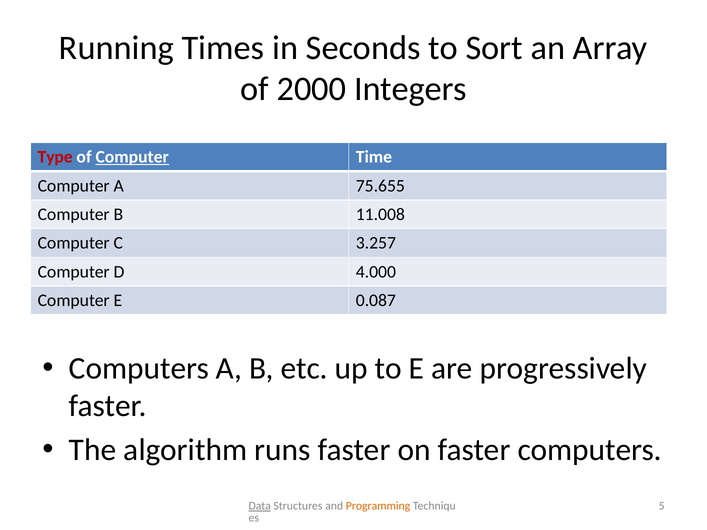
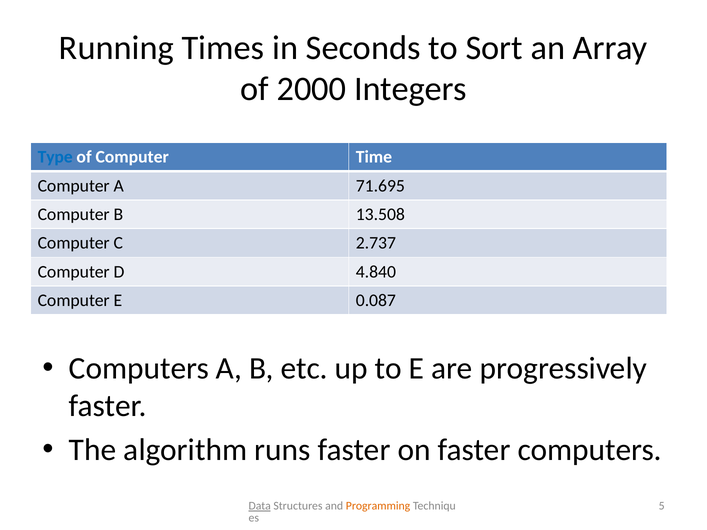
Type colour: red -> blue (55, 157)
Computer underline: present -> none (132, 157)
75.655: 75.655 -> 71.695 (380, 186)
11.008: 11.008 -> 13.508 (380, 215)
3.257: 3.257 -> 2.737 (376, 243)
4.000: 4.000 -> 4.840 (376, 272)
